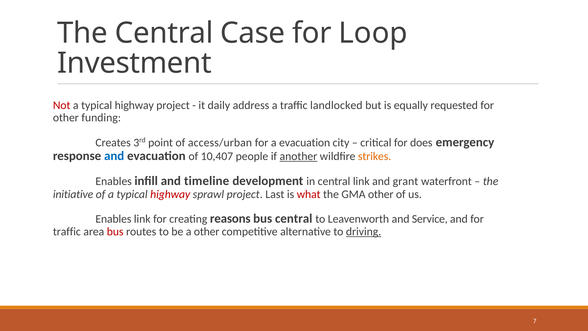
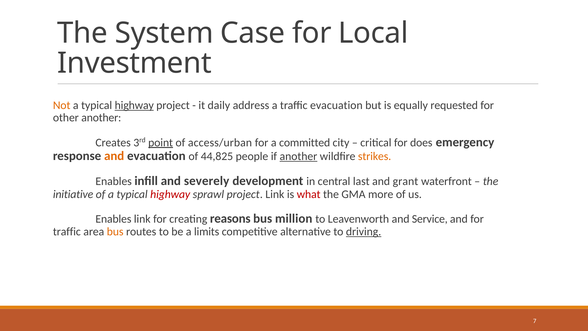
The Central: Central -> System (164, 33)
Loop: Loop -> Local (373, 33)
Not colour: red -> orange (62, 105)
highway underline: none -> present (134, 105)
traffic landlocked: landlocked -> evacuation (336, 105)
other funding: funding -> another (101, 118)
point underline: none -> present (161, 142)
a evacuation: evacuation -> committed (305, 142)
and colour: blue -> orange (114, 156)
10,407: 10,407 -> 44,825 (217, 156)
timeline: timeline -> severely (207, 181)
central link: link -> last (361, 181)
project Last: Last -> Link (275, 194)
GMA other: other -> more (381, 194)
bus central: central -> million (294, 218)
bus colour: red -> orange (115, 232)
a other: other -> limits (207, 232)
